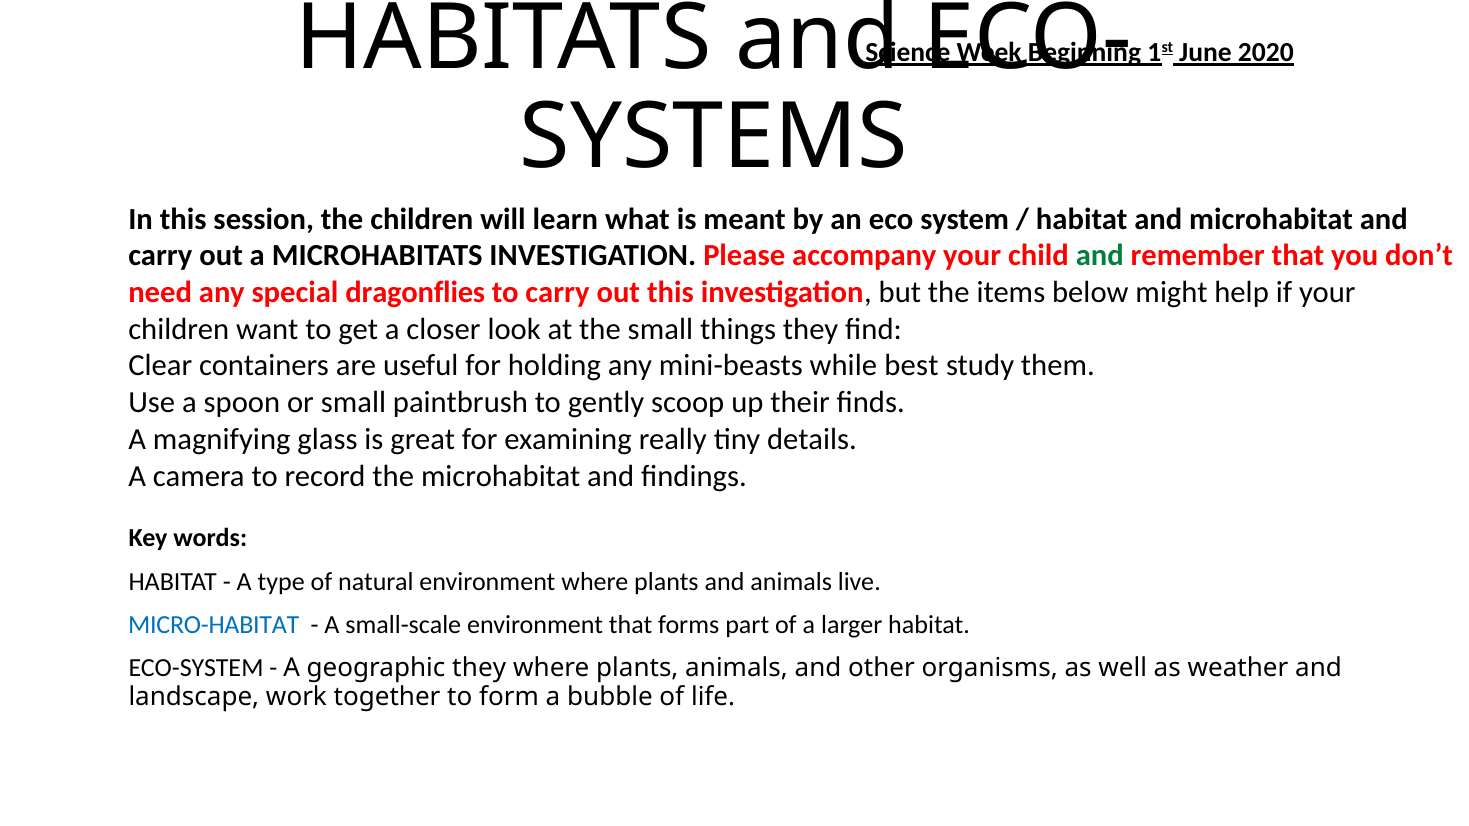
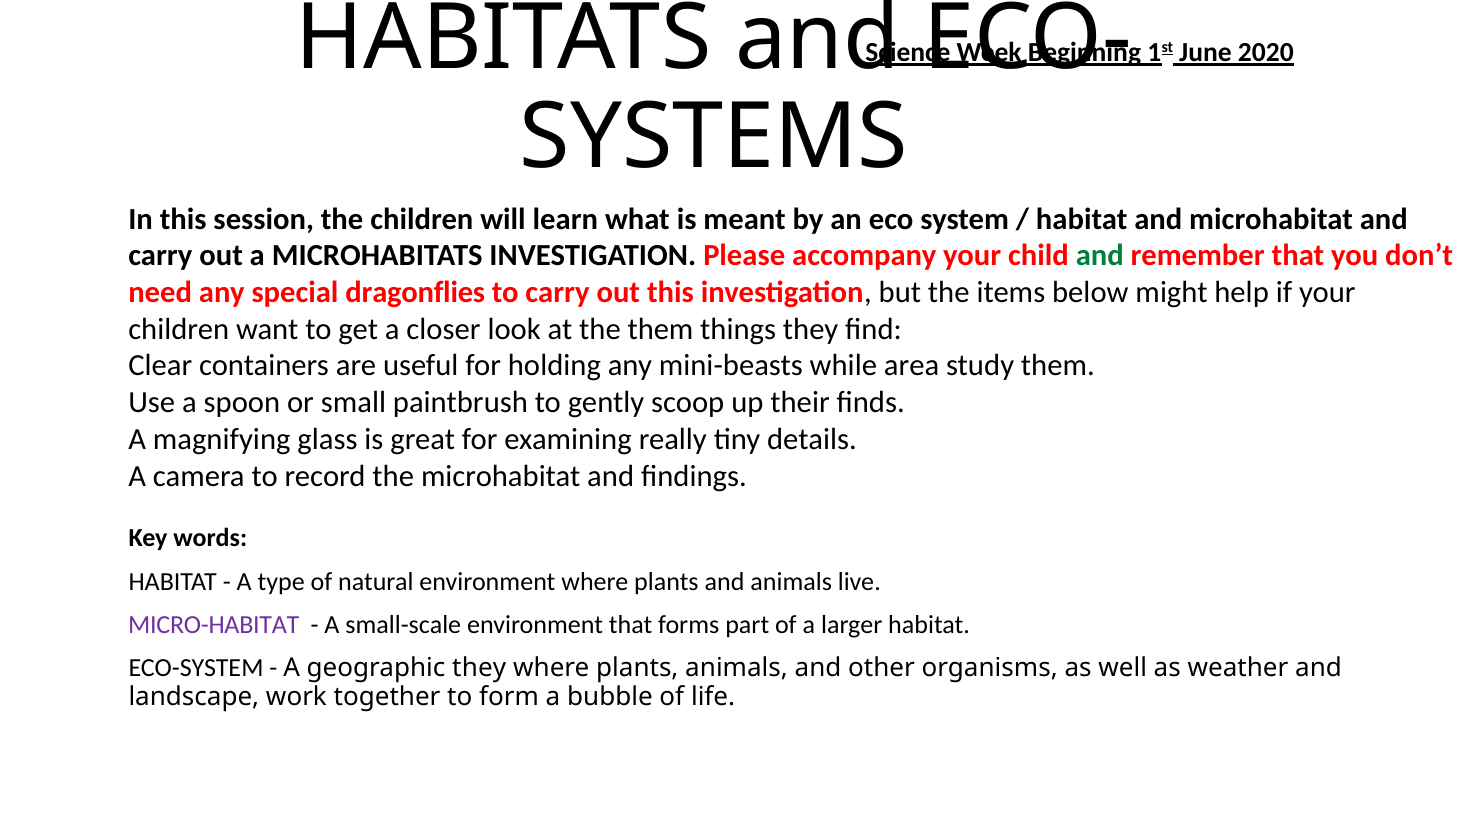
the small: small -> them (661, 329)
best: best -> area (912, 366)
MICRO-HABITAT colour: blue -> purple (214, 625)
